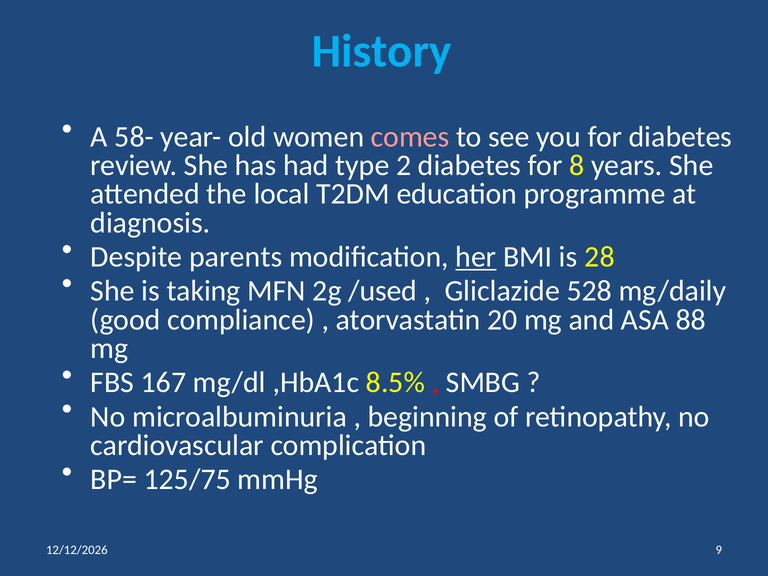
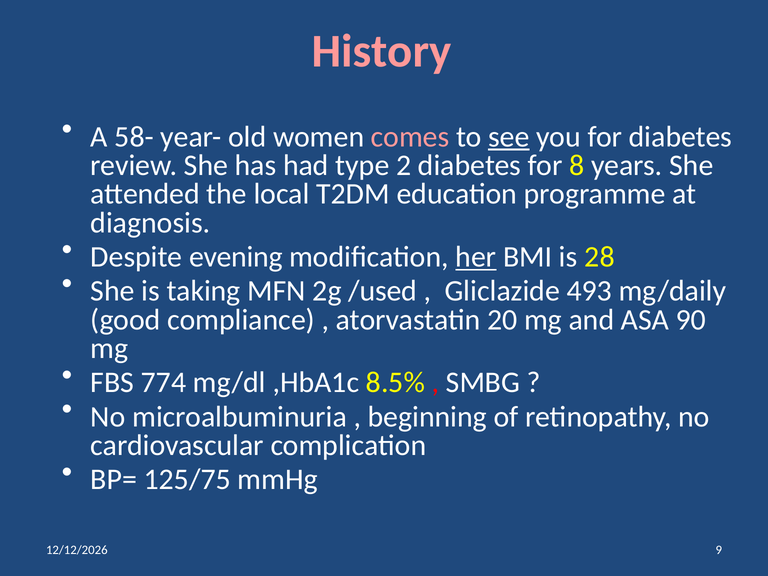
History colour: light blue -> pink (382, 51)
see underline: none -> present (509, 137)
parents: parents -> evening (236, 257)
528: 528 -> 493 (589, 291)
88: 88 -> 90 (691, 320)
167: 167 -> 774 (163, 383)
